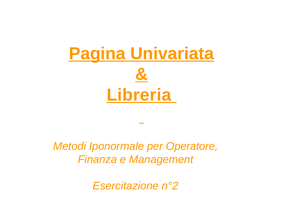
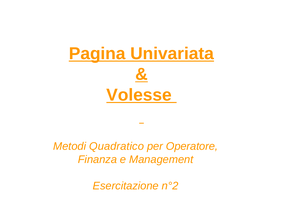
Libreria: Libreria -> Volesse (139, 95)
Iponormale: Iponormale -> Quadratico (117, 146)
